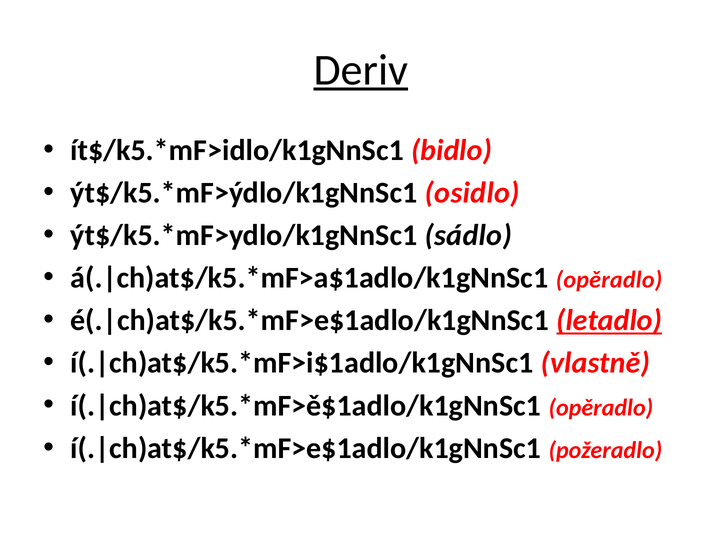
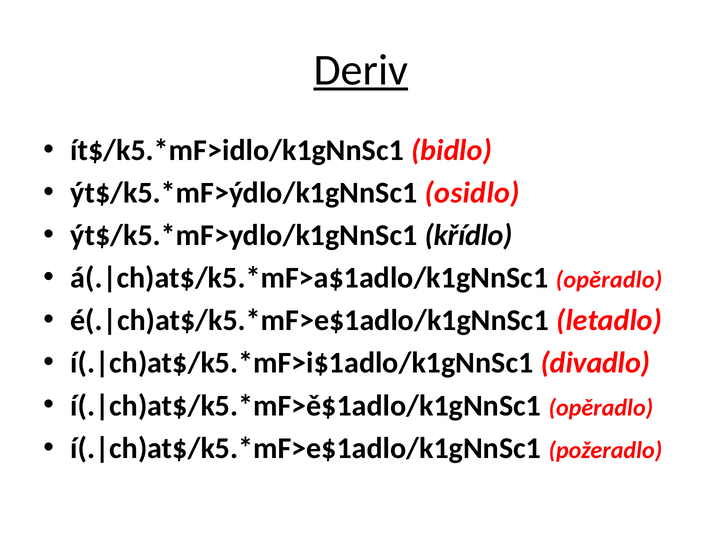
sádlo: sádlo -> křídlo (469, 235)
letadlo underline: present -> none (609, 320)
vlastně: vlastně -> divadlo (595, 363)
